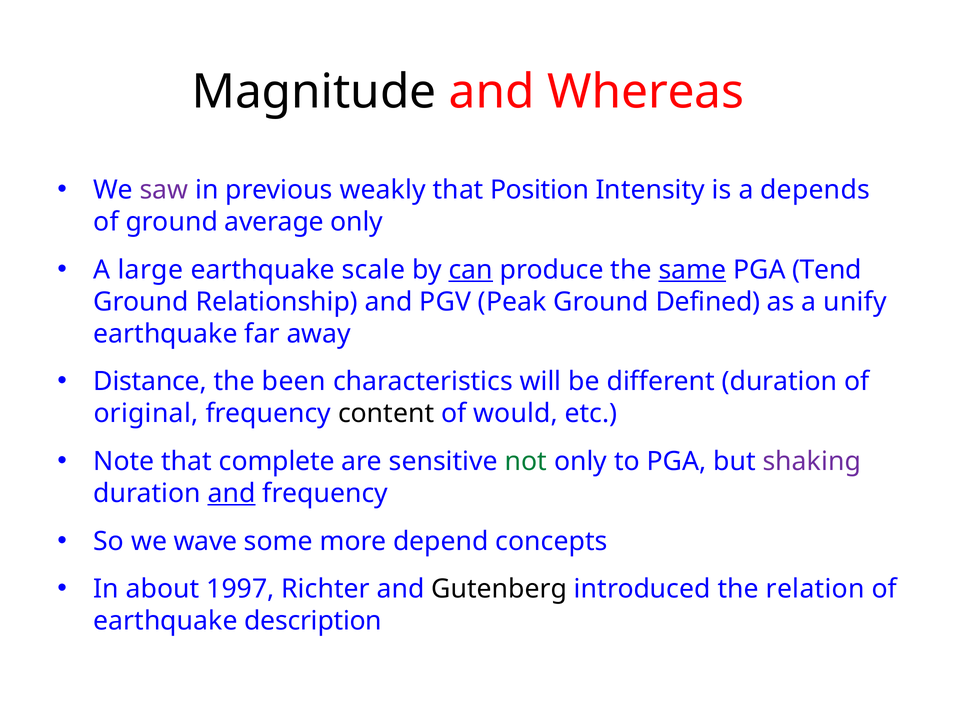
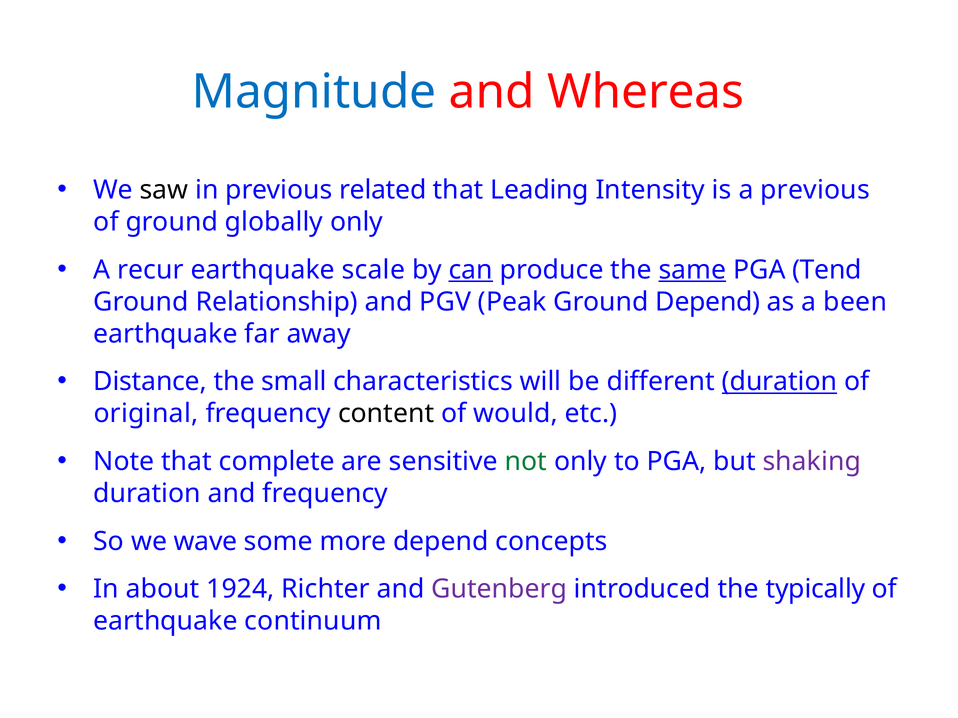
Magnitude colour: black -> blue (314, 92)
saw colour: purple -> black (164, 190)
weakly: weakly -> related (383, 190)
Position: Position -> Leading (540, 190)
a depends: depends -> previous (815, 190)
average: average -> globally (274, 222)
large: large -> recur (151, 270)
Ground Defined: Defined -> Depend (708, 302)
unify: unify -> been (855, 302)
been: been -> small (294, 382)
duration underline: none -> present (780, 382)
and underline: present -> none (232, 494)
1997: 1997 -> 1924 (240, 590)
Gutenberg colour: black -> purple (499, 590)
relation: relation -> typically (815, 590)
description: description -> continuum (313, 621)
